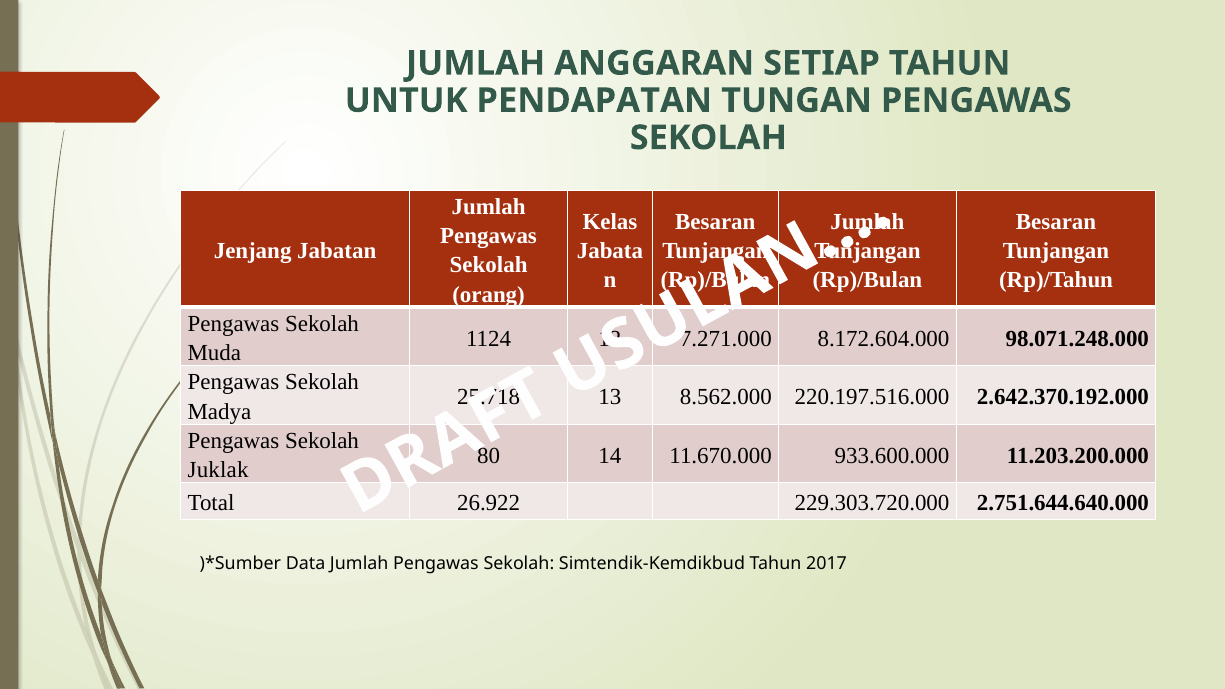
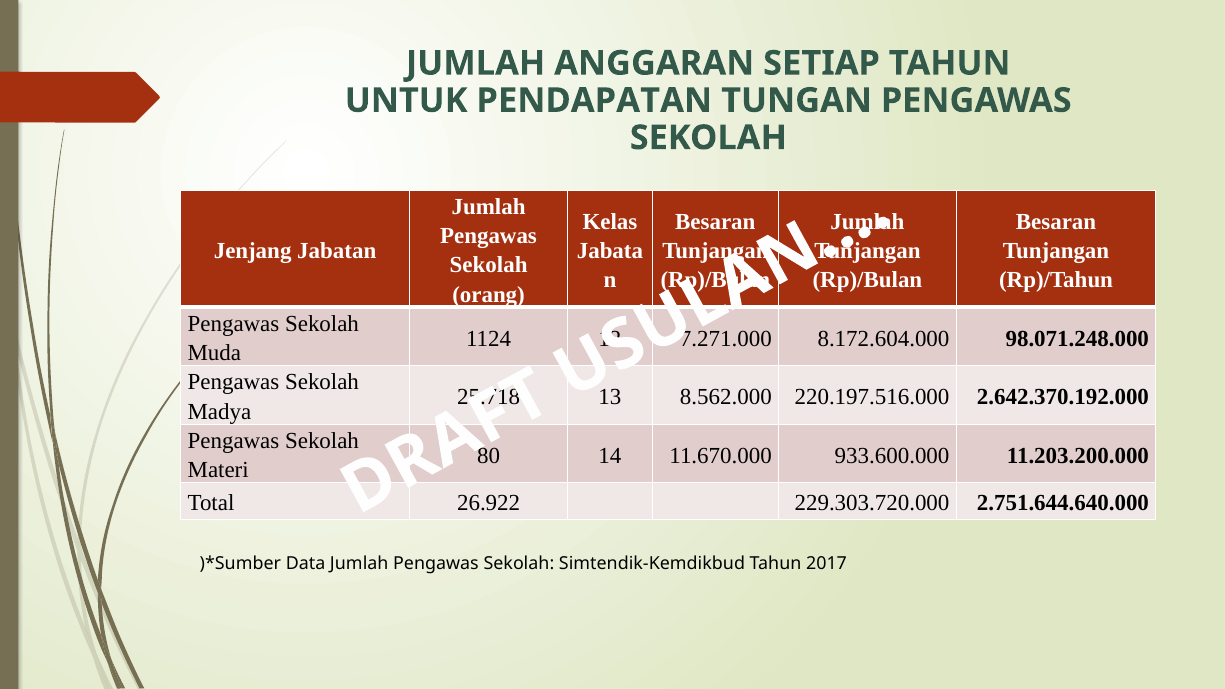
Juklak: Juklak -> Materi (218, 470)
